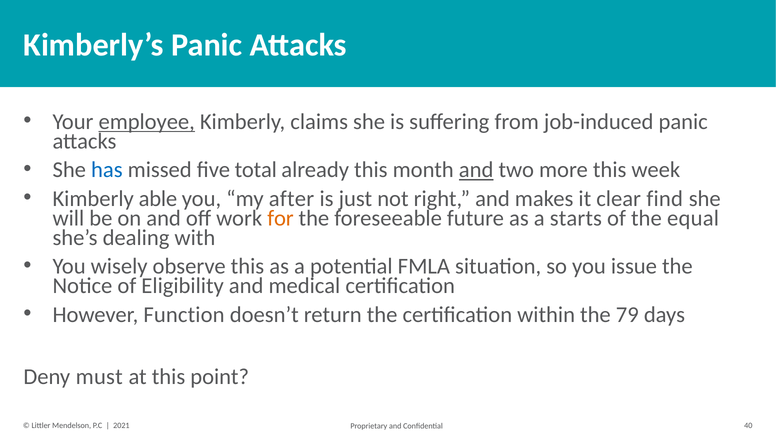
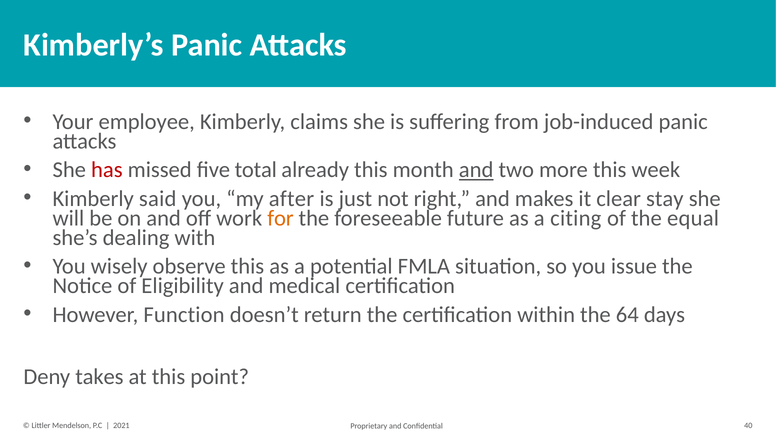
employee underline: present -> none (147, 122)
has colour: blue -> red (107, 170)
able: able -> said (158, 198)
find: find -> stay (665, 198)
starts: starts -> citing (576, 218)
79: 79 -> 64 (627, 314)
must: must -> takes (99, 376)
